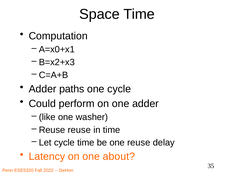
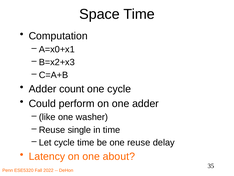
paths: paths -> count (72, 89)
Reuse reuse: reuse -> single (79, 129)
